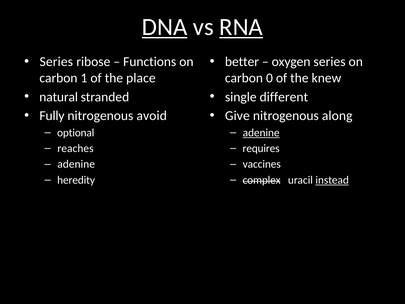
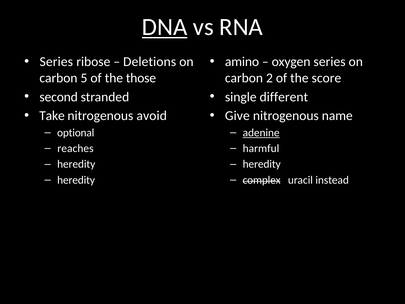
RNA underline: present -> none (241, 27)
Functions: Functions -> Deletions (150, 62)
better: better -> amino (242, 62)
1: 1 -> 5 (84, 78)
place: place -> those (141, 78)
0: 0 -> 2 (269, 78)
knew: knew -> score (326, 78)
natural: natural -> second (59, 97)
Fully: Fully -> Take (52, 116)
along: along -> name (337, 116)
requires: requires -> harmful (261, 148)
adenine: adenine -> heredity (76, 164)
vaccines: vaccines -> heredity (262, 164)
instead underline: present -> none (332, 180)
